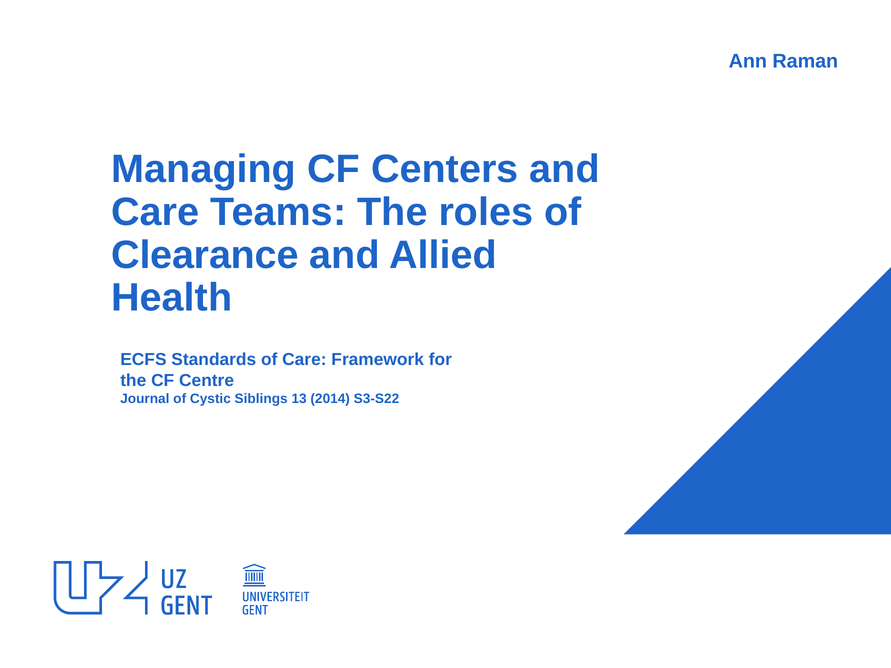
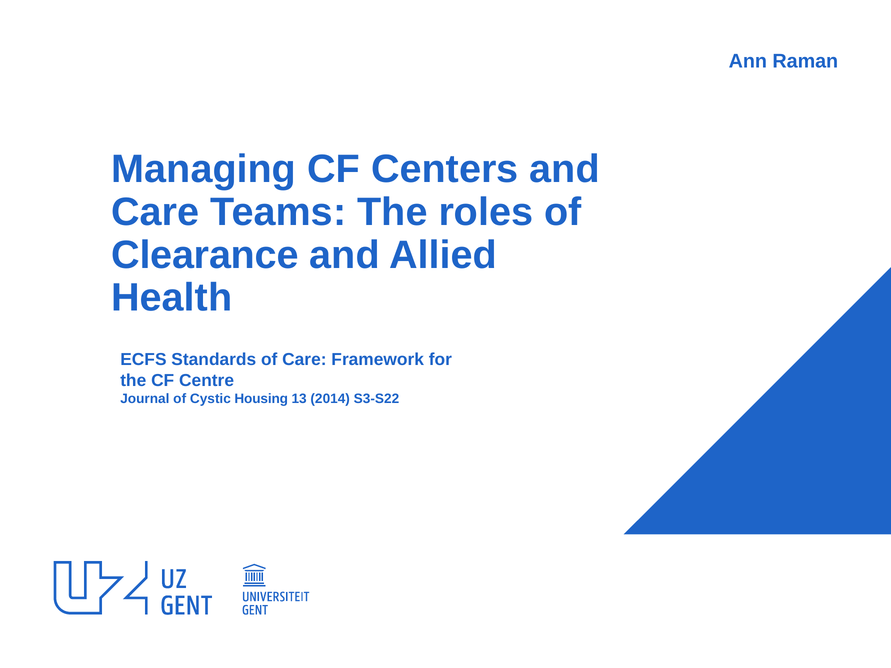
Siblings: Siblings -> Housing (261, 399)
